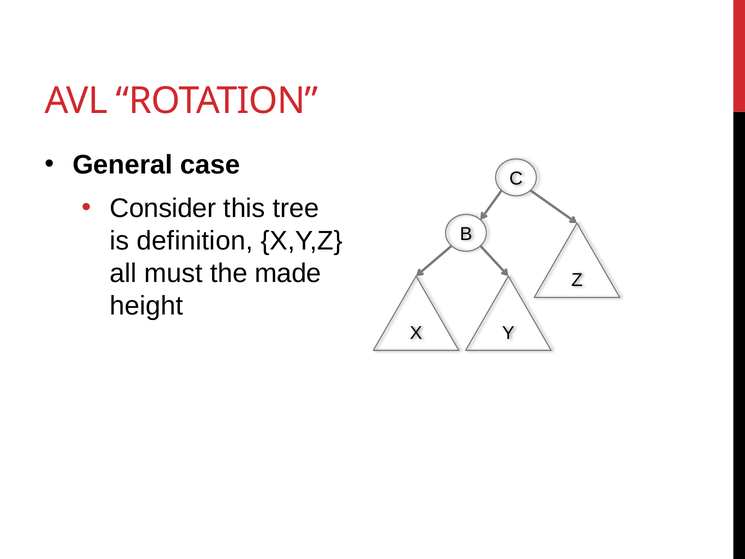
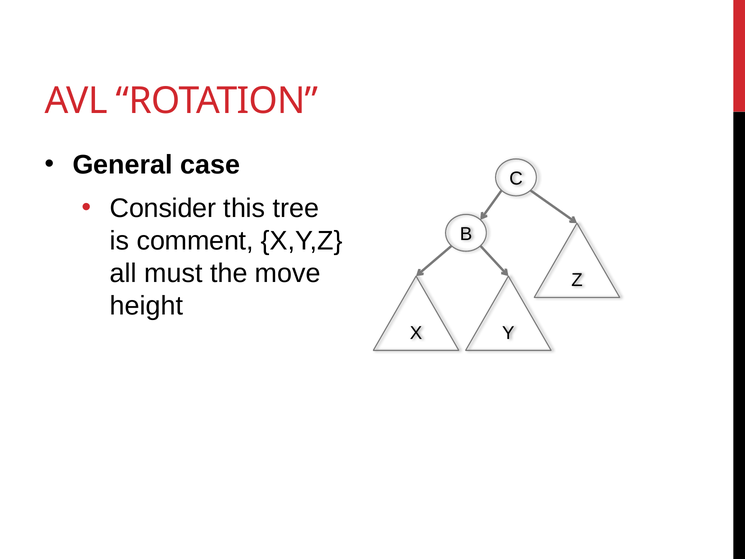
definition: definition -> comment (195, 241)
made: made -> move (288, 273)
